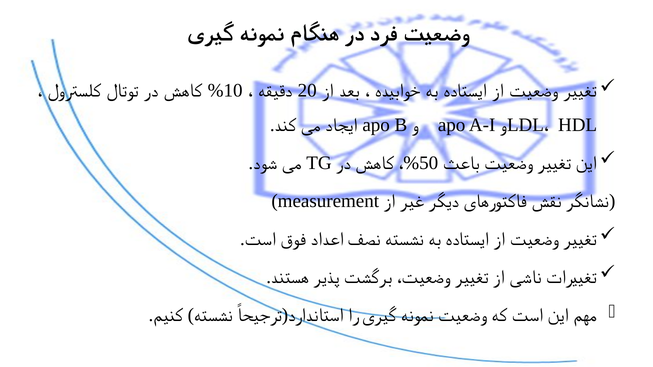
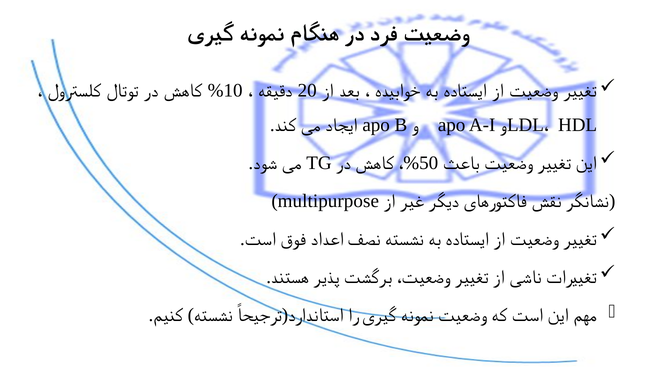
measurement: measurement -> multipurpose (328, 201)
